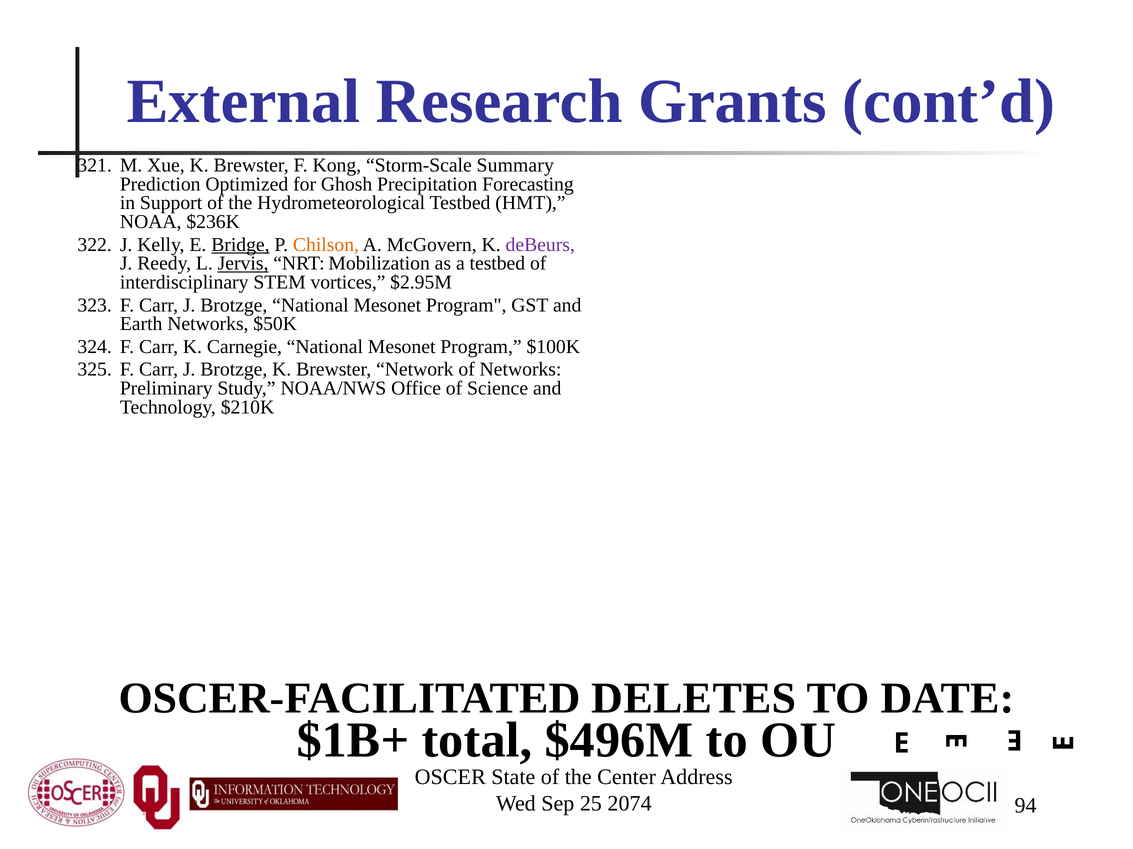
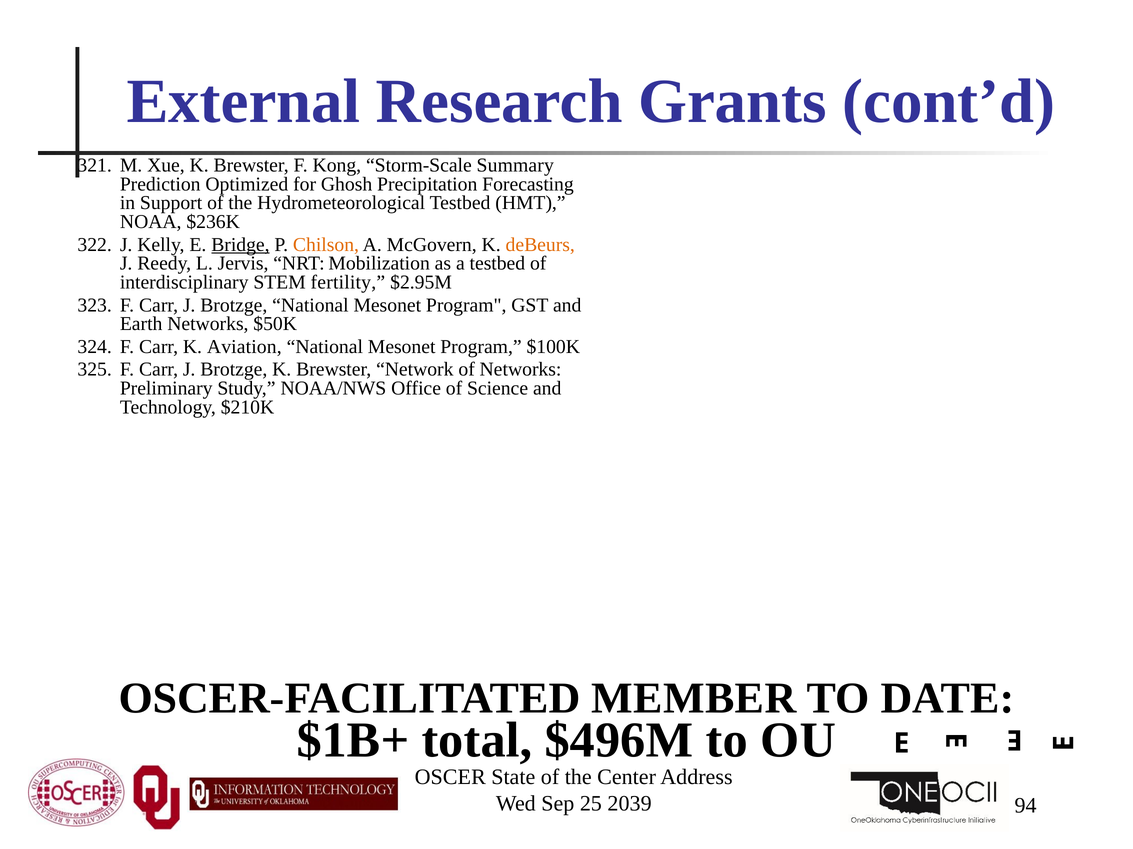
deBeurs colour: purple -> orange (540, 245)
Jervis underline: present -> none (243, 264)
vortices: vortices -> fertility (348, 283)
Carnegie: Carnegie -> Aviation (244, 347)
DELETES: DELETES -> MEMBER (694, 699)
2074: 2074 -> 2039 (630, 804)
